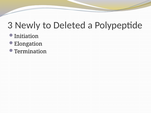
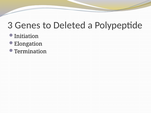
Newly: Newly -> Genes (28, 25)
